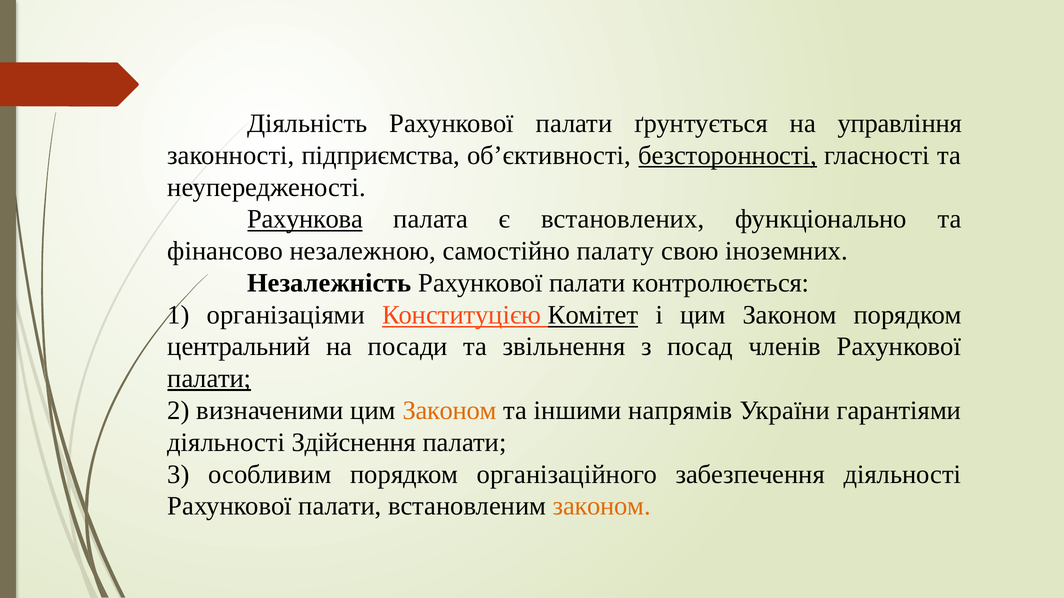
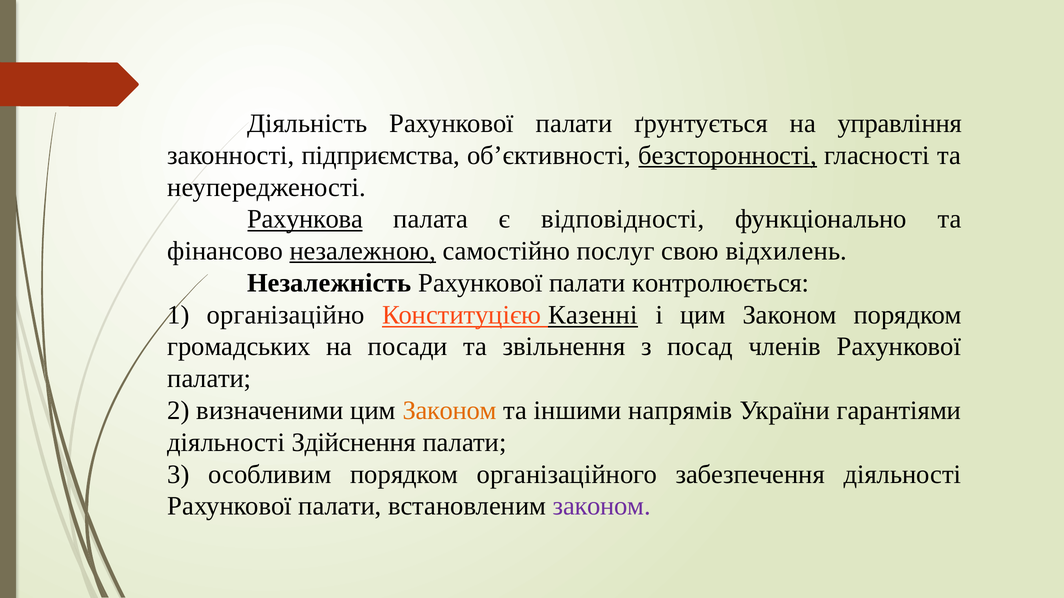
встановлених: встановлених -> відповідності (623, 219)
незалежною underline: none -> present (363, 251)
палату: палату -> послуг (616, 251)
іноземних: іноземних -> відхилень (786, 251)
організаціями: організаціями -> організаційно (286, 315)
Комітет: Комітет -> Казенні (593, 315)
центральний: центральний -> громадських (239, 347)
палати underline: present -> none (209, 379)
законом colour: orange -> purple (602, 507)
